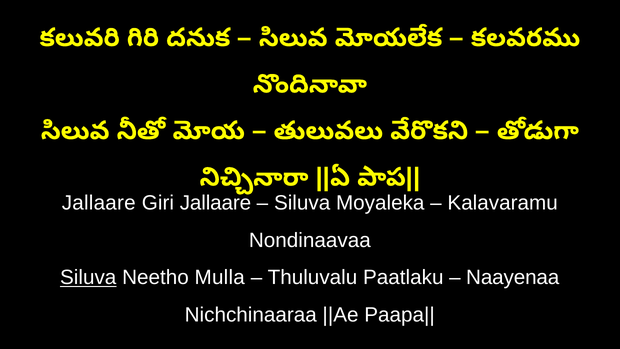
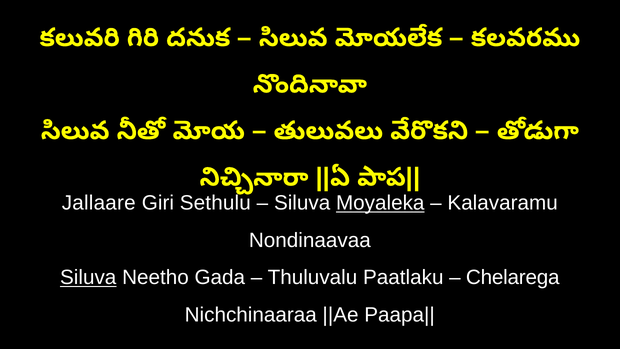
Giri Jallaare: Jallaare -> Sethulu (215, 203)
Moyaleka underline: none -> present (380, 203)
Mulla: Mulla -> Gada (220, 277)
Naayenaa: Naayenaa -> Chelarega (513, 277)
